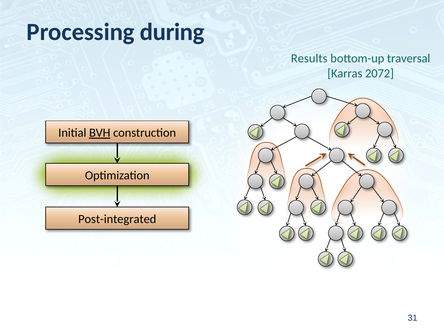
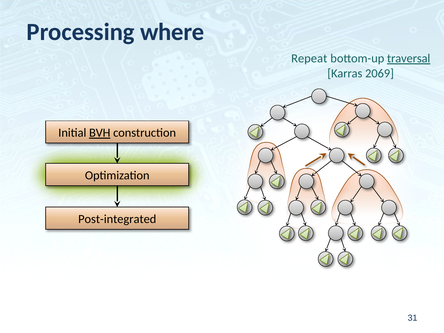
during: during -> where (172, 32)
Results: Results -> Repeat (309, 59)
traversal underline: none -> present (409, 59)
2072: 2072 -> 2069 (380, 73)
